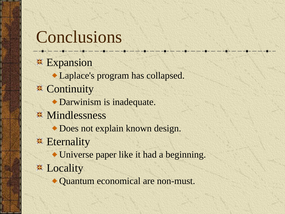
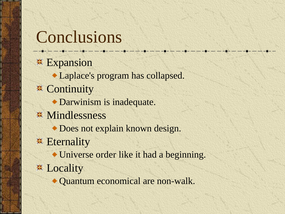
paper: paper -> order (106, 154)
non-must: non-must -> non-walk (176, 181)
